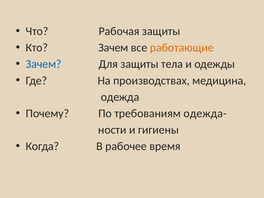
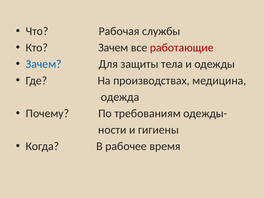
Рабочая защиты: защиты -> службы (161, 31)
работающие colour: orange -> red (182, 48)
одежда-: одежда- -> одежды- (205, 113)
